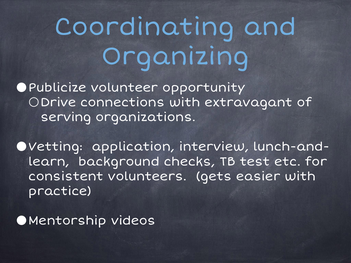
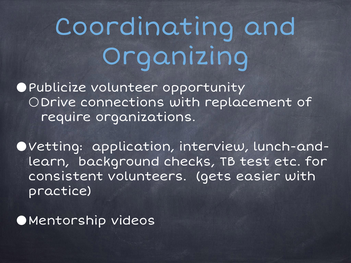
extravagant: extravagant -> replacement (249, 102)
serving: serving -> require (66, 117)
